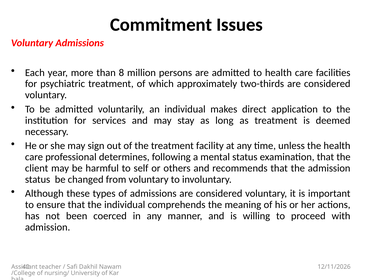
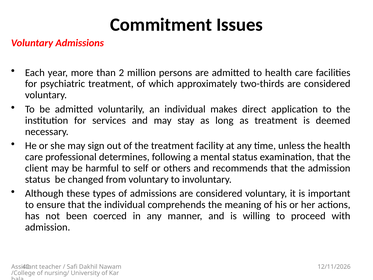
8: 8 -> 2 (121, 73)
